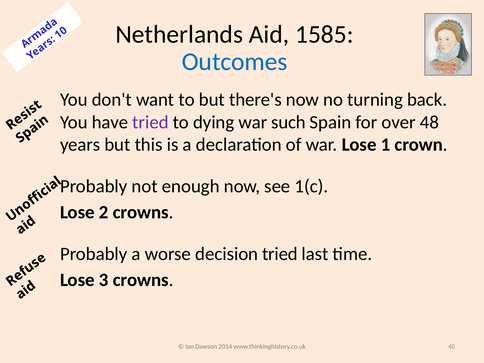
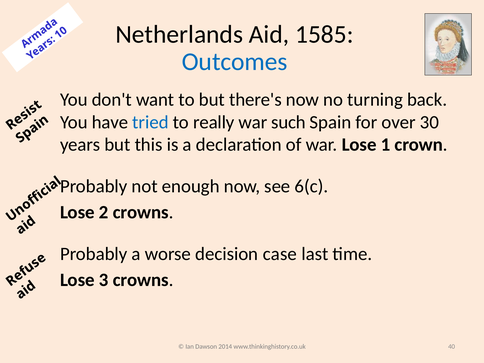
tried colour: purple -> blue (150, 122)
dying: dying -> really (214, 122)
48: 48 -> 30 (429, 122)
1(c: 1(c -> 6(c (311, 186)
decision tried: tried -> case (280, 254)
